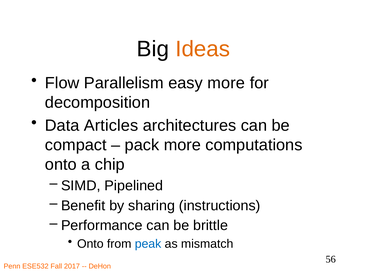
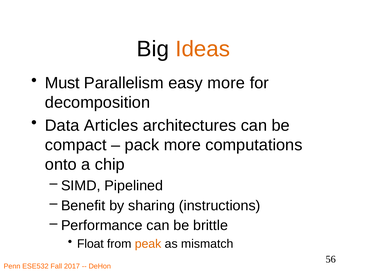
Flow: Flow -> Must (62, 83)
Onto: Onto -> Float (90, 244)
peak colour: blue -> orange (148, 244)
